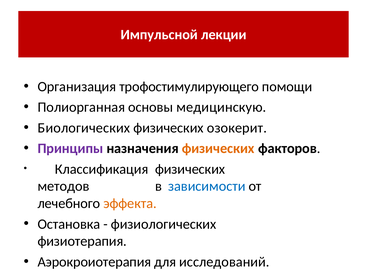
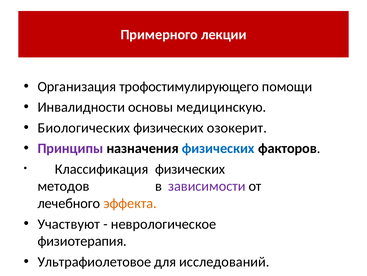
Импульсной: Импульсной -> Примерного (159, 35)
Полиорганная: Полиорганная -> Инвалидности (81, 107)
физических colour: orange -> blue (218, 148)
зависимости colour: blue -> purple (207, 186)
Остановка: Остановка -> Участвуют (69, 223)
физиологических: физиологических -> неврологическое (164, 223)
Аэрокроиотерапия: Аэрокроиотерапия -> Ультрафиолетовое (94, 261)
